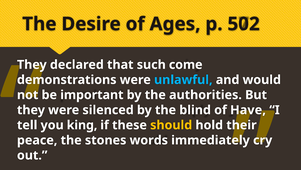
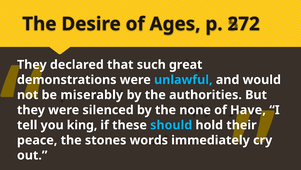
502: 502 -> 272 (244, 24)
come: come -> great (186, 64)
important: important -> miserably (92, 95)
blind: blind -> none (195, 110)
should colour: yellow -> light blue (171, 125)
